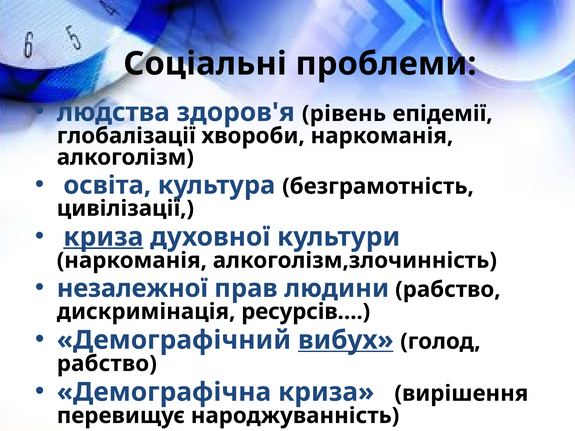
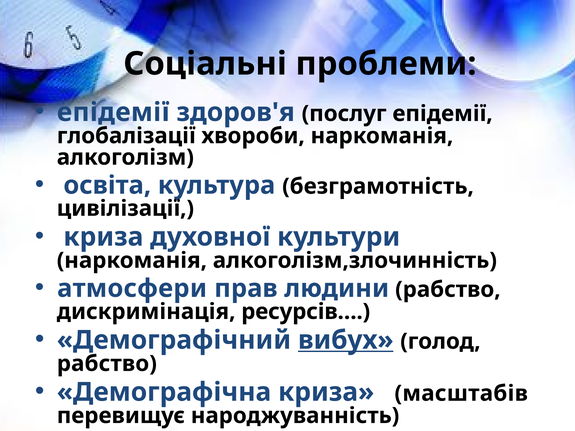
людства: людства -> епідемії (113, 112)
рівень: рівень -> послуг (344, 114)
криза underline: present -> none (103, 237)
незалежної: незалежної -> атмосфери (132, 289)
вирішення: вирішення -> масштабів (461, 394)
